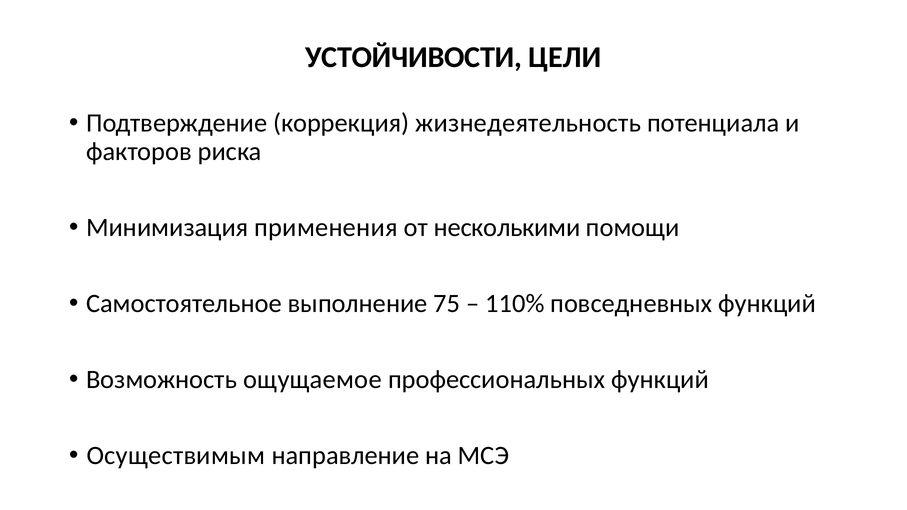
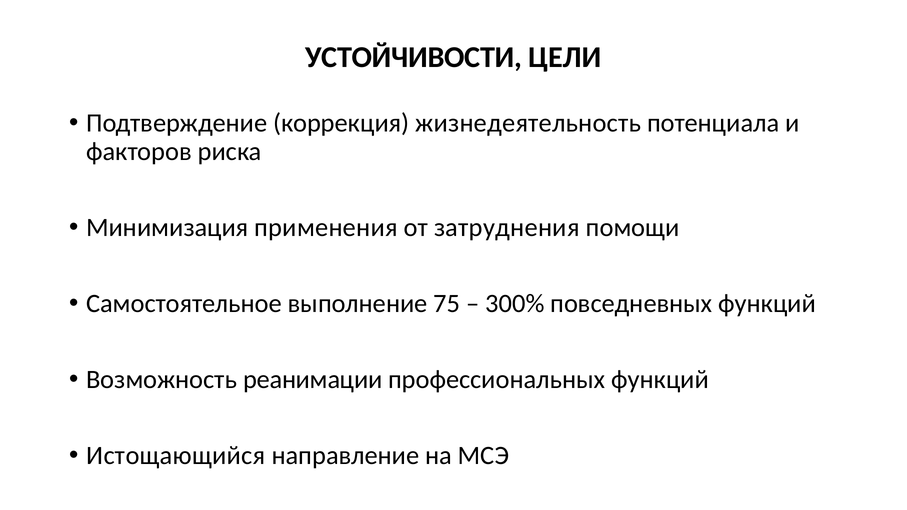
несколькими: несколькими -> затруднения (507, 228)
110%: 110% -> 300% (515, 304)
ощущаемое: ощущаемое -> реанимации (313, 380)
Осуществимым: Осуществимым -> Истощающийся (176, 456)
